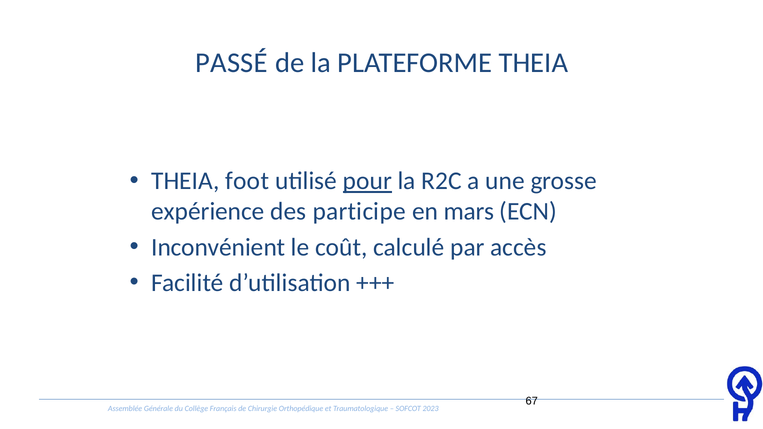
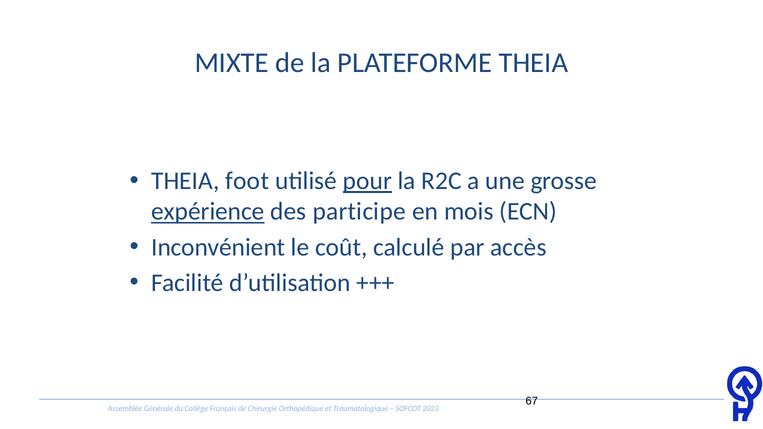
PASSÉ: PASSÉ -> MIXTE (232, 63)
expérience underline: none -> present (208, 212)
mars: mars -> mois (469, 212)
